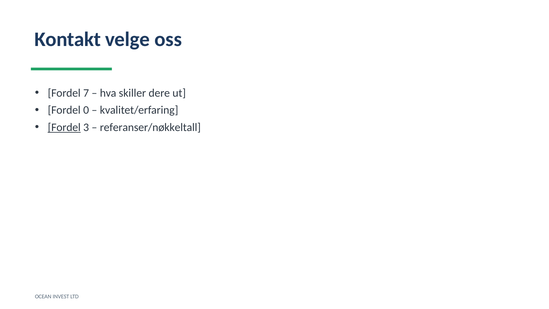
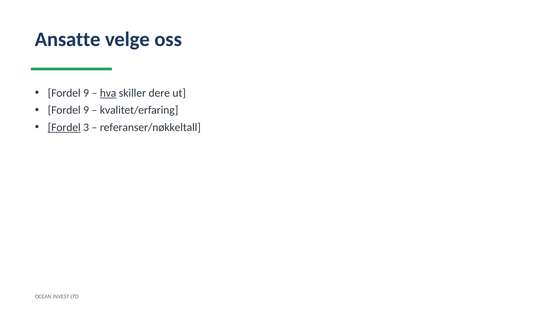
Kontakt: Kontakt -> Ansatte (68, 39)
7: 7 -> 9 (86, 93)
hva underline: none -> present (108, 93)
0: 0 -> 9 (86, 110)
